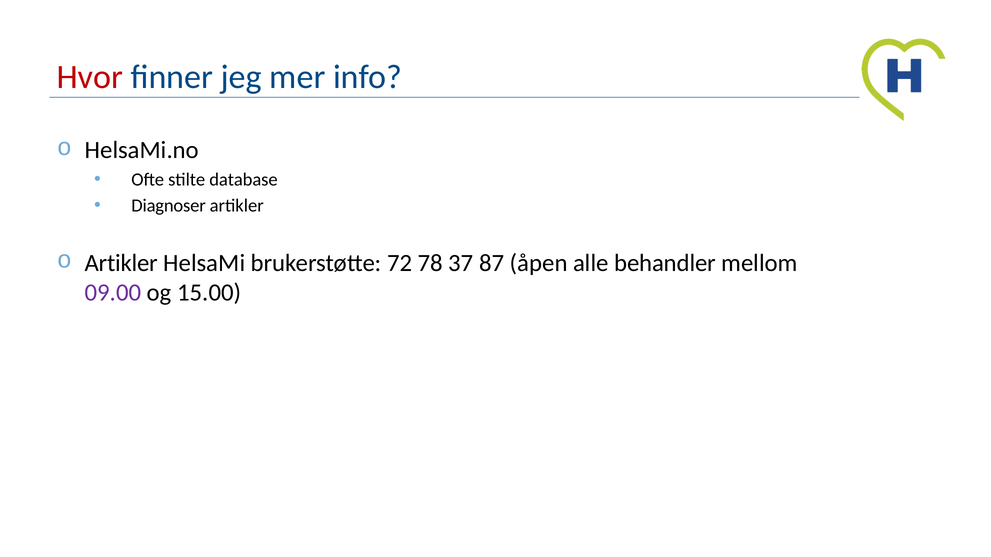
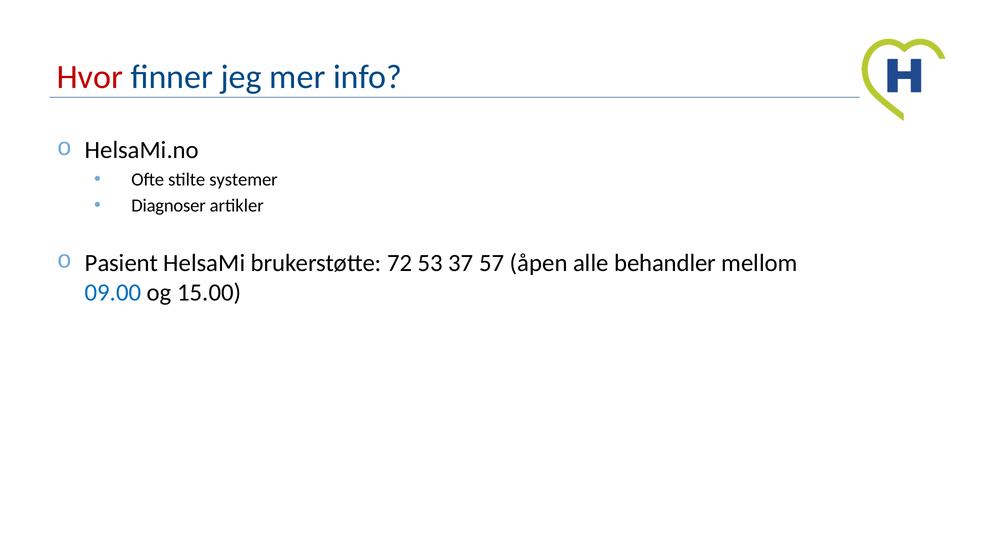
database: database -> systemer (243, 180)
Artikler: Artikler -> Pasient (121, 263)
78: 78 -> 53 (430, 263)
87: 87 -> 57 (492, 263)
09.00 colour: purple -> blue (113, 293)
